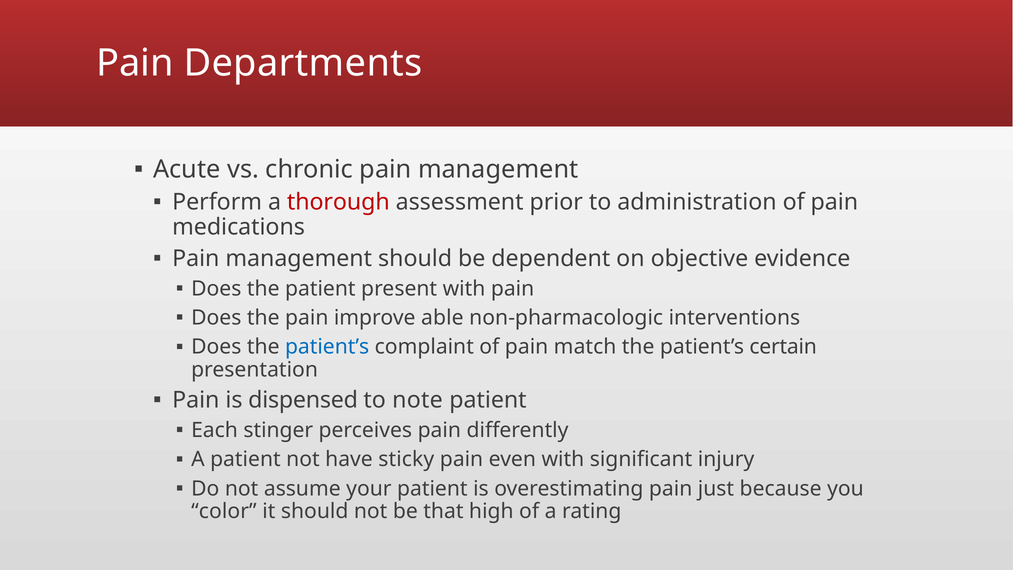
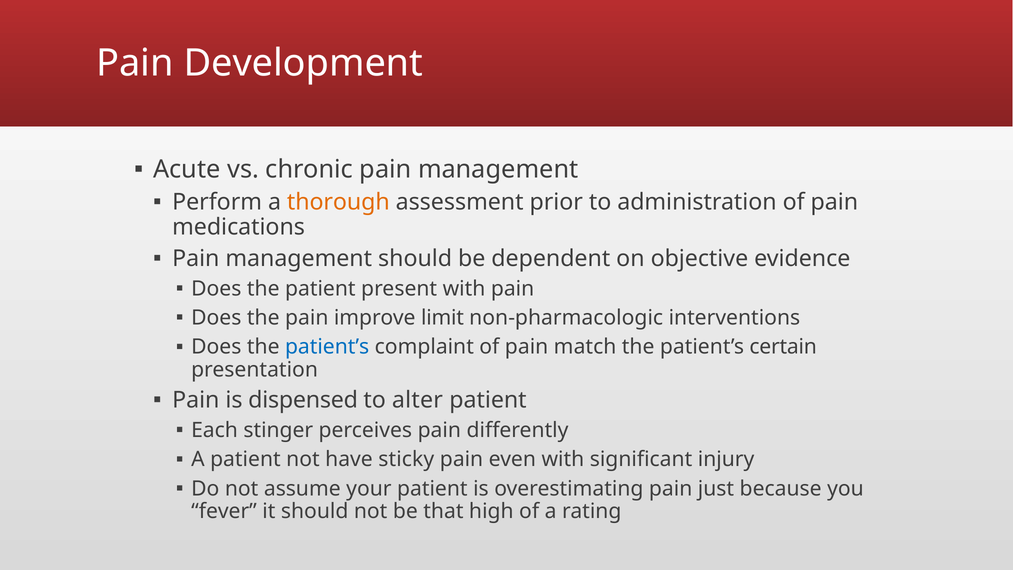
Departments: Departments -> Development (303, 63)
thorough colour: red -> orange (338, 202)
able: able -> limit (443, 318)
note: note -> alter (417, 400)
color: color -> fever (224, 511)
